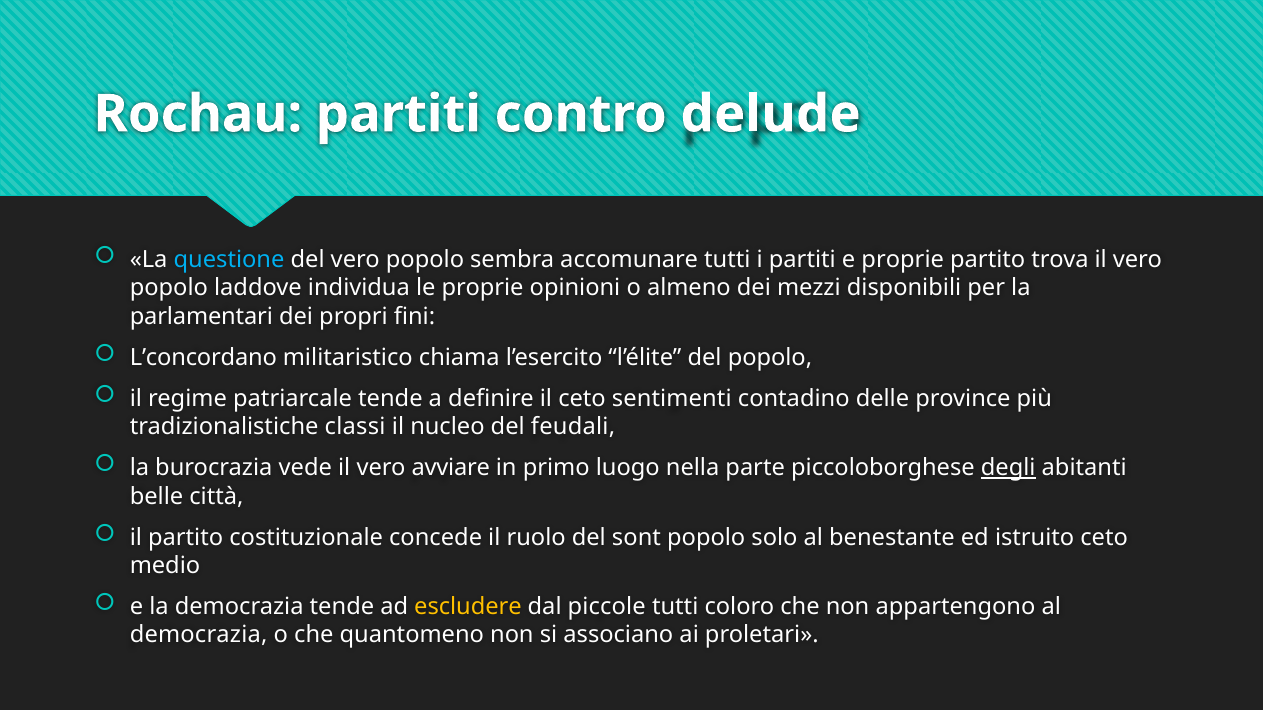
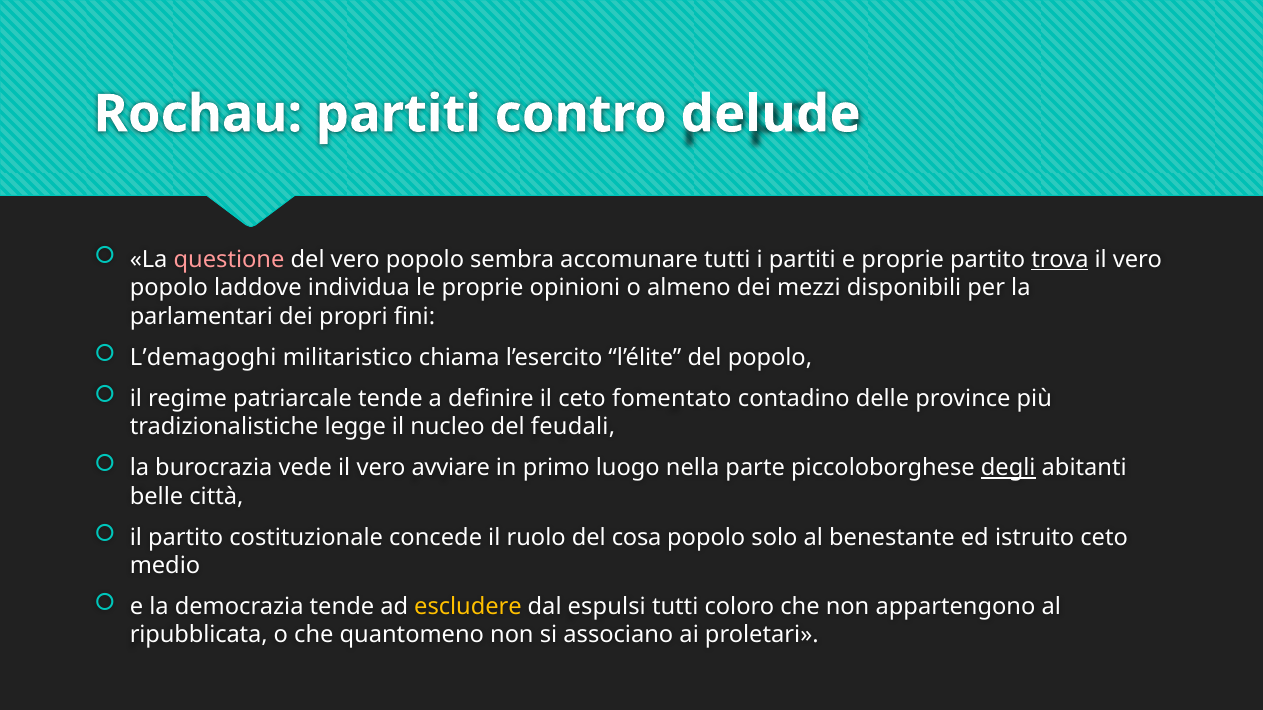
questione colour: light blue -> pink (229, 260)
trova underline: none -> present (1060, 260)
L’concordano: L’concordano -> L’demagoghi (203, 358)
sentimenti: sentimenti -> fomentato (672, 399)
classi: classi -> legge (355, 427)
sont: sont -> cosa (637, 538)
piccole: piccole -> espulsi (607, 607)
democrazia: democrazia -> ripubblicata (199, 635)
